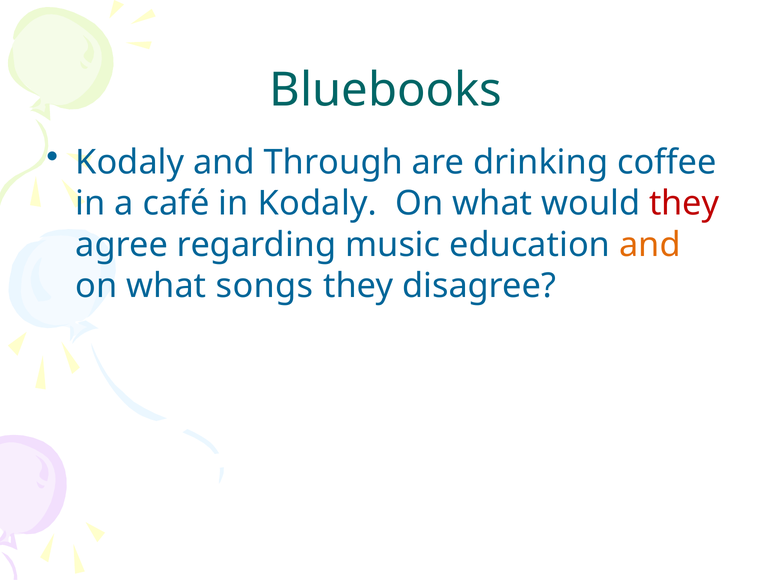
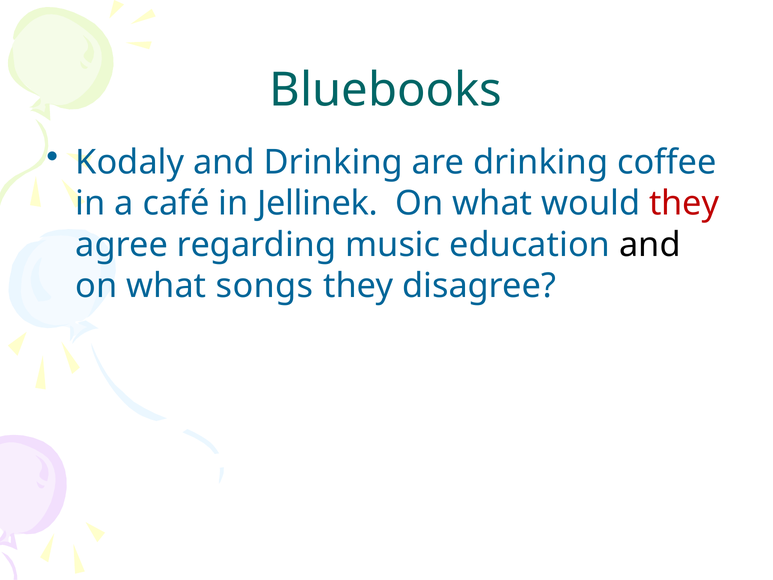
and Through: Through -> Drinking (333, 162)
in Kodaly: Kodaly -> Jellinek (318, 203)
and colour: orange -> black (650, 245)
